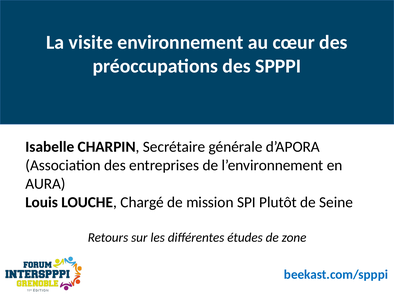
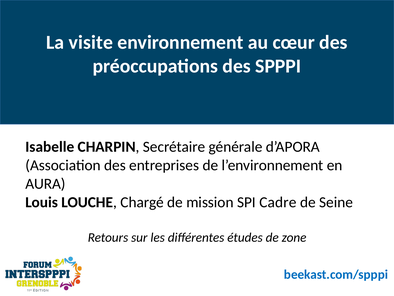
Plutôt: Plutôt -> Cadre (278, 202)
